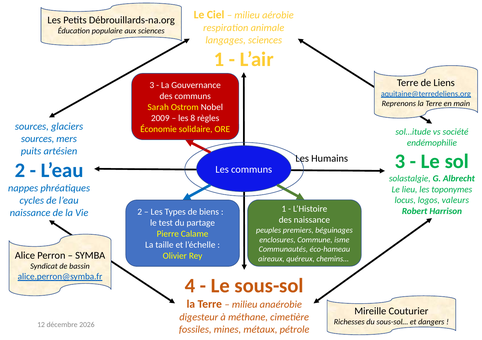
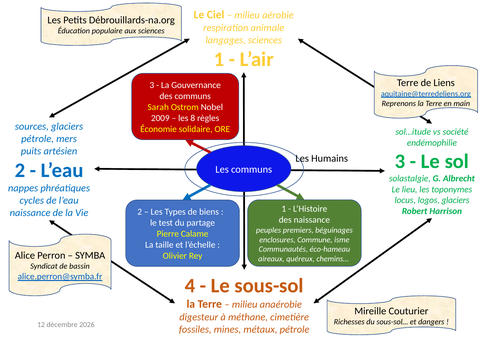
sources: sources -> pétrole (38, 139)
logos valeurs: valeurs -> glaciers (456, 201)
